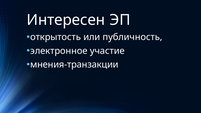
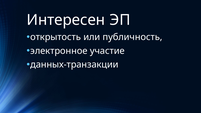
мнения-транзакции: мнения-транзакции -> данных-транзакции (74, 65)
